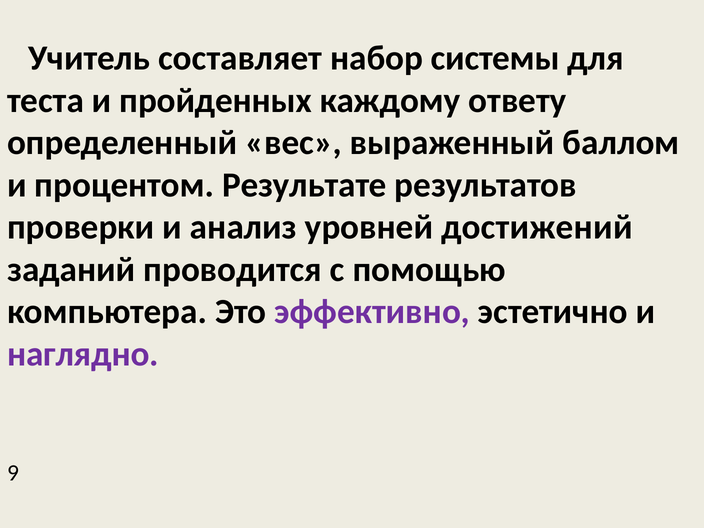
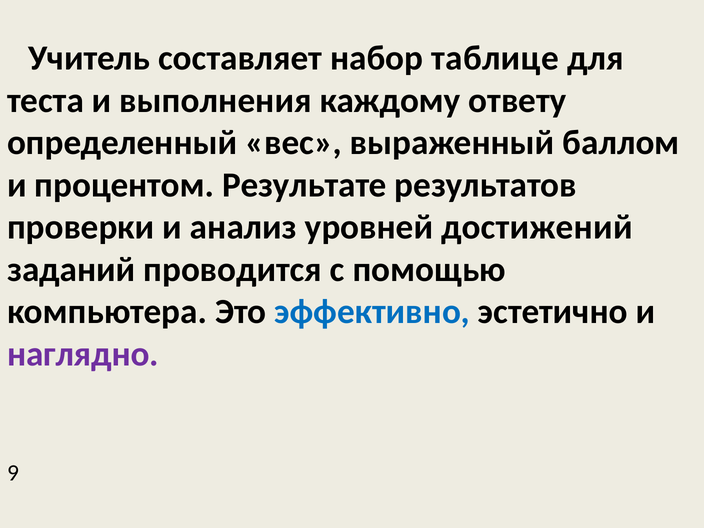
системы: системы -> таблице (495, 58)
пройденных: пройденных -> выполнения (216, 100)
эффективно colour: purple -> blue (372, 312)
